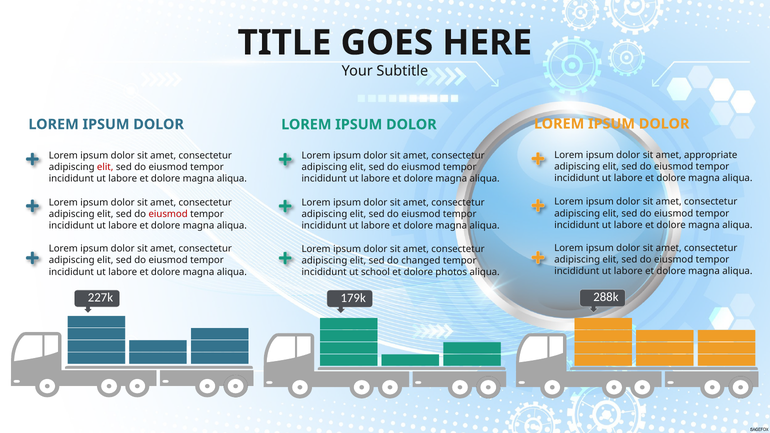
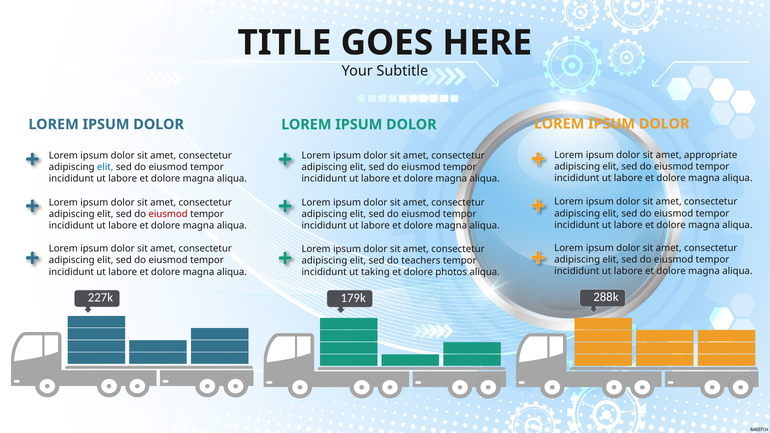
elit colour: red -> blue (105, 167)
changed: changed -> teachers (421, 260)
school: school -> taking (375, 272)
